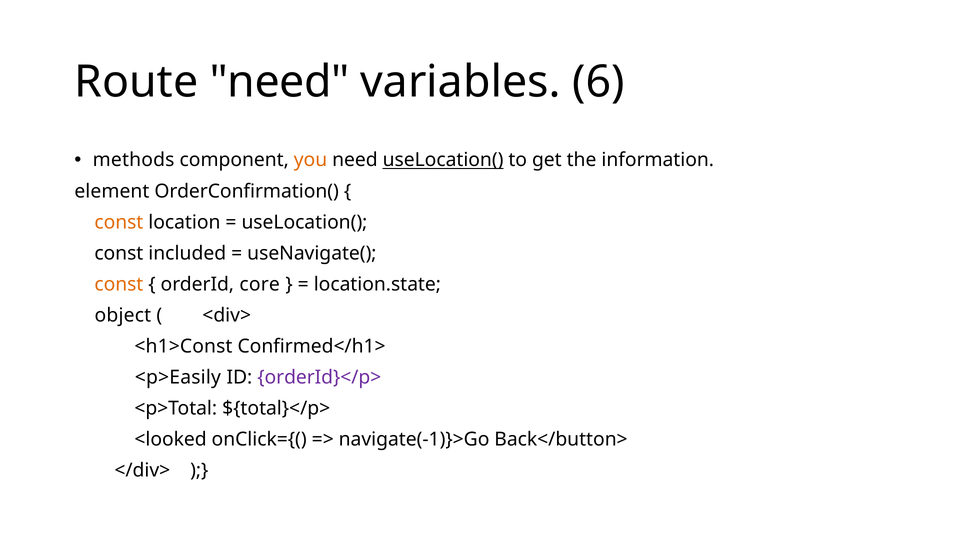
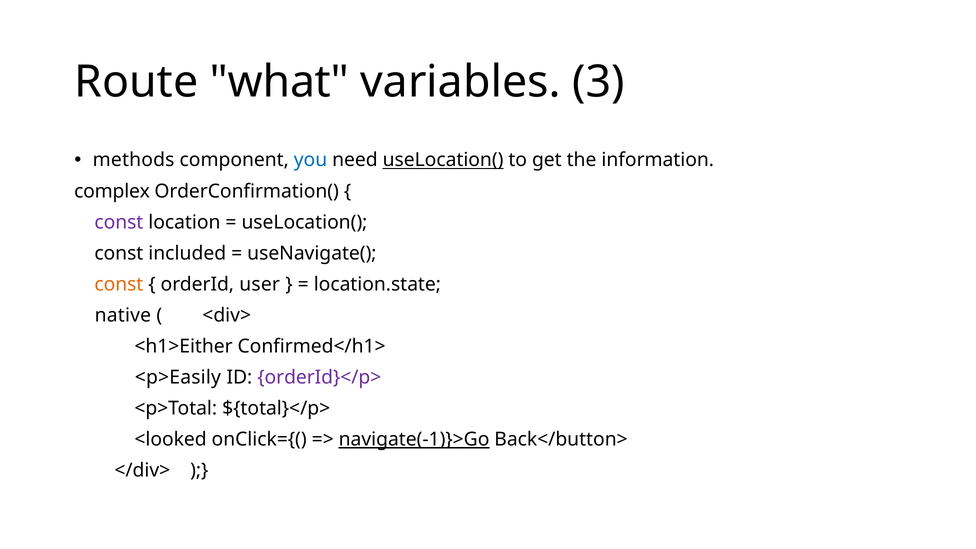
Route need: need -> what (279, 82)
6: 6 -> 3 (599, 82)
you colour: orange -> blue (310, 160)
element: element -> complex (112, 191)
const colour: orange -> purple (119, 222)
core: core -> user (260, 284)
object: object -> native (123, 315)
<h1>Const: <h1>Const -> <h1>Either (184, 346)
navigate(-1)}>Go underline: none -> present (414, 439)
